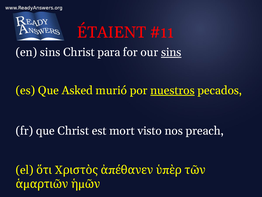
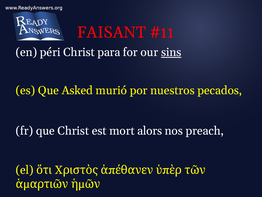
ÉTAIENT: ÉTAIENT -> FAISANT (111, 32)
en sins: sins -> péri (50, 52)
nuestros underline: present -> none (172, 90)
visto: visto -> alors (150, 131)
